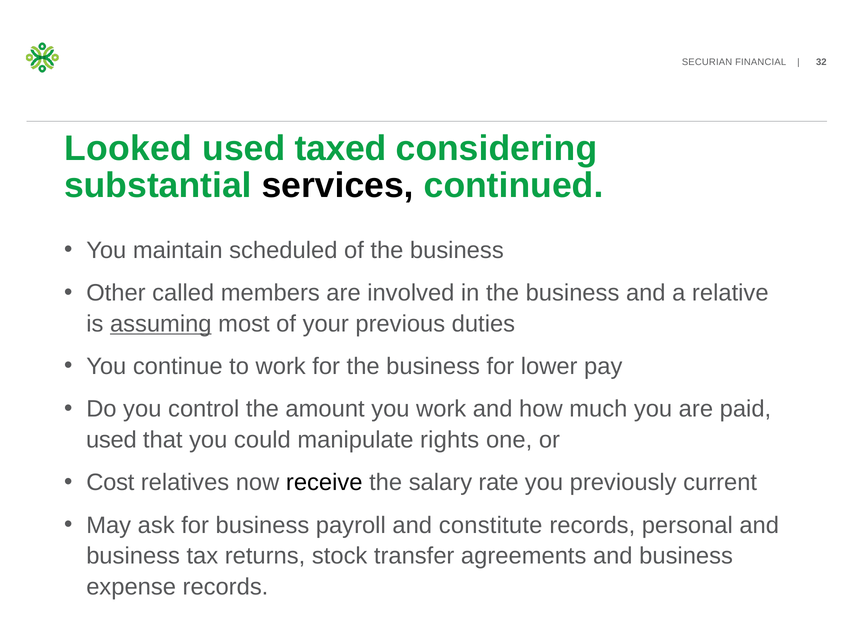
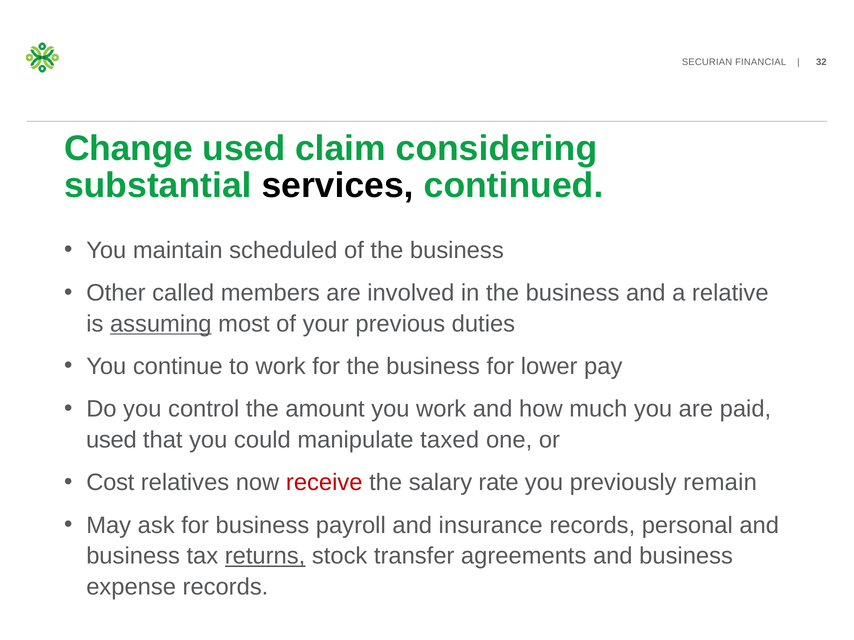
Looked: Looked -> Change (128, 149)
taxed: taxed -> claim (341, 149)
rights: rights -> taxed (450, 440)
receive colour: black -> red (324, 483)
current: current -> remain (720, 483)
constitute: constitute -> insurance (491, 526)
returns underline: none -> present (265, 557)
